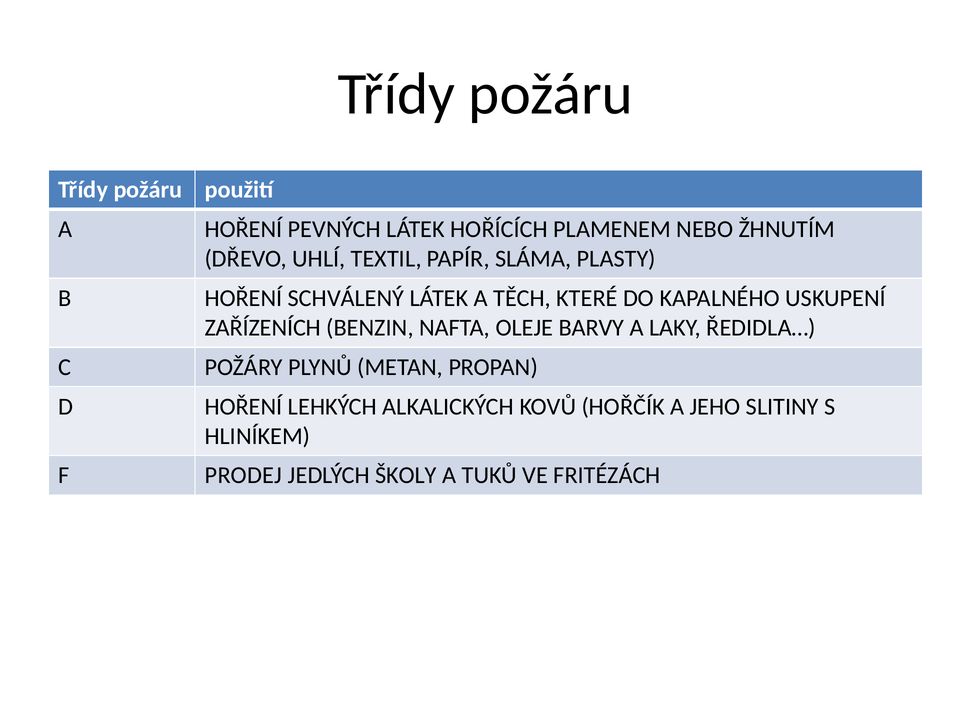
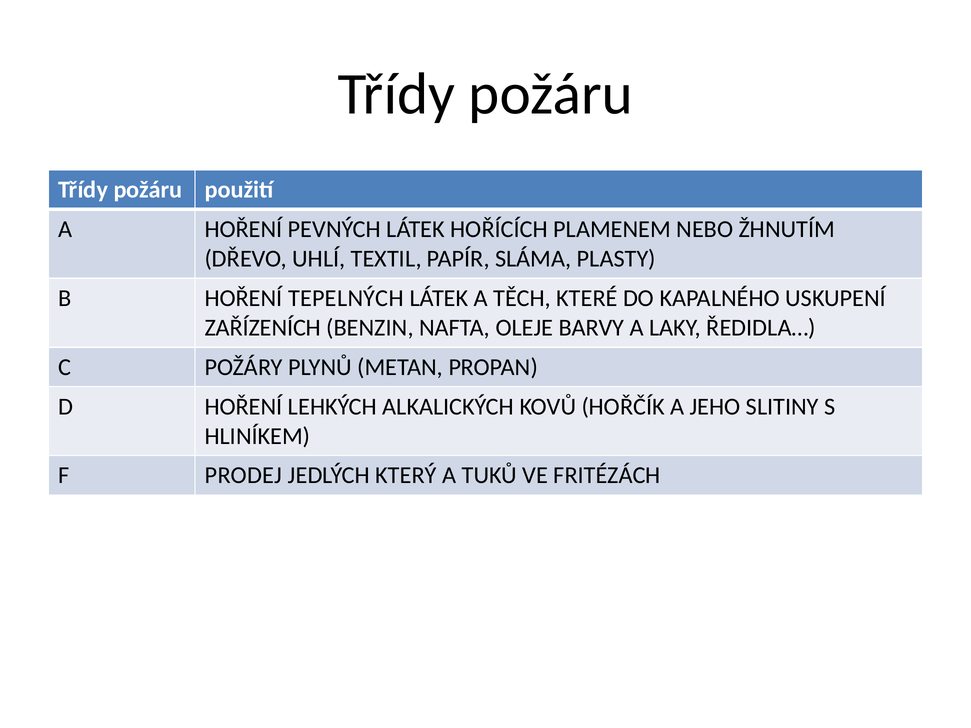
SCHVÁLENÝ: SCHVÁLENÝ -> TEPELNÝCH (346, 298)
ŠKOLY: ŠKOLY -> KTERÝ (406, 476)
